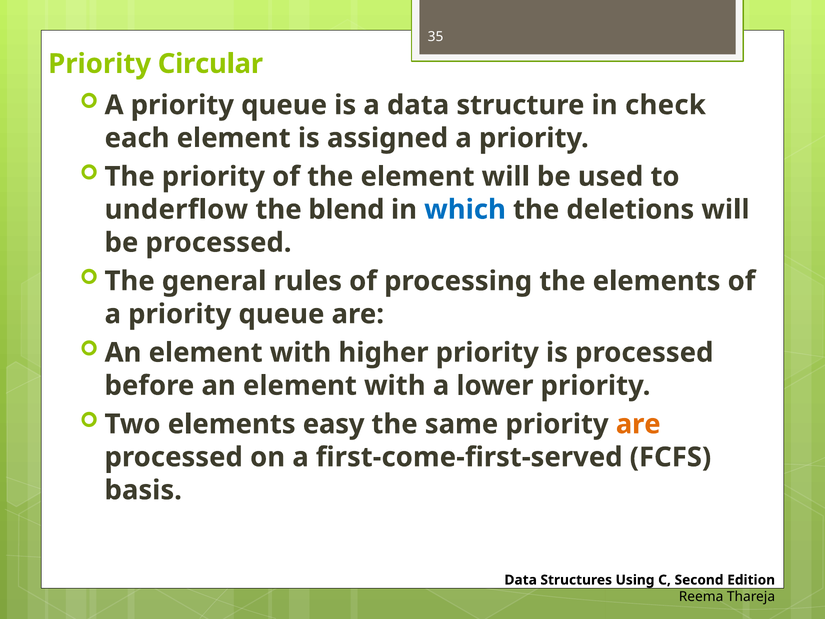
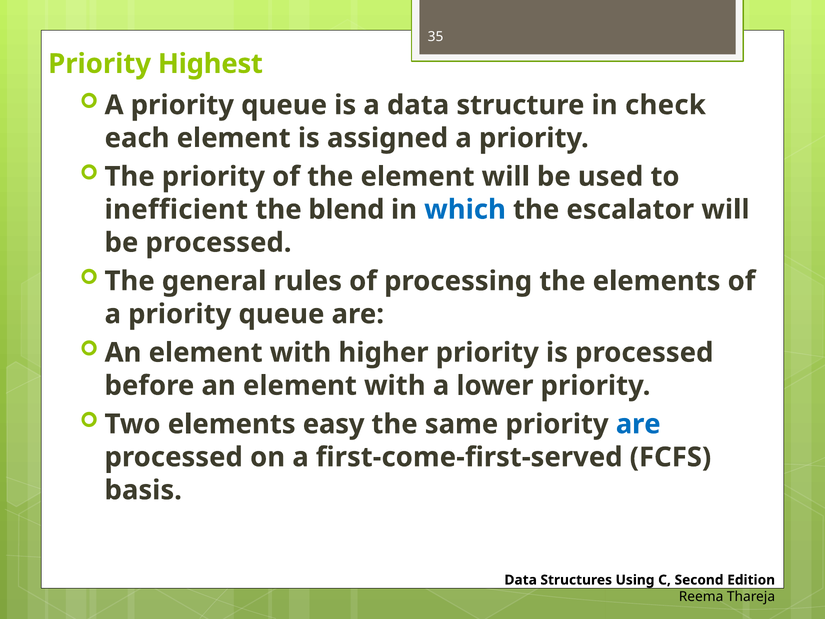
Circular: Circular -> Highest (210, 64)
underflow: underflow -> inefficient (176, 210)
deletions: deletions -> escalator (630, 210)
are colour: orange -> blue (638, 424)
